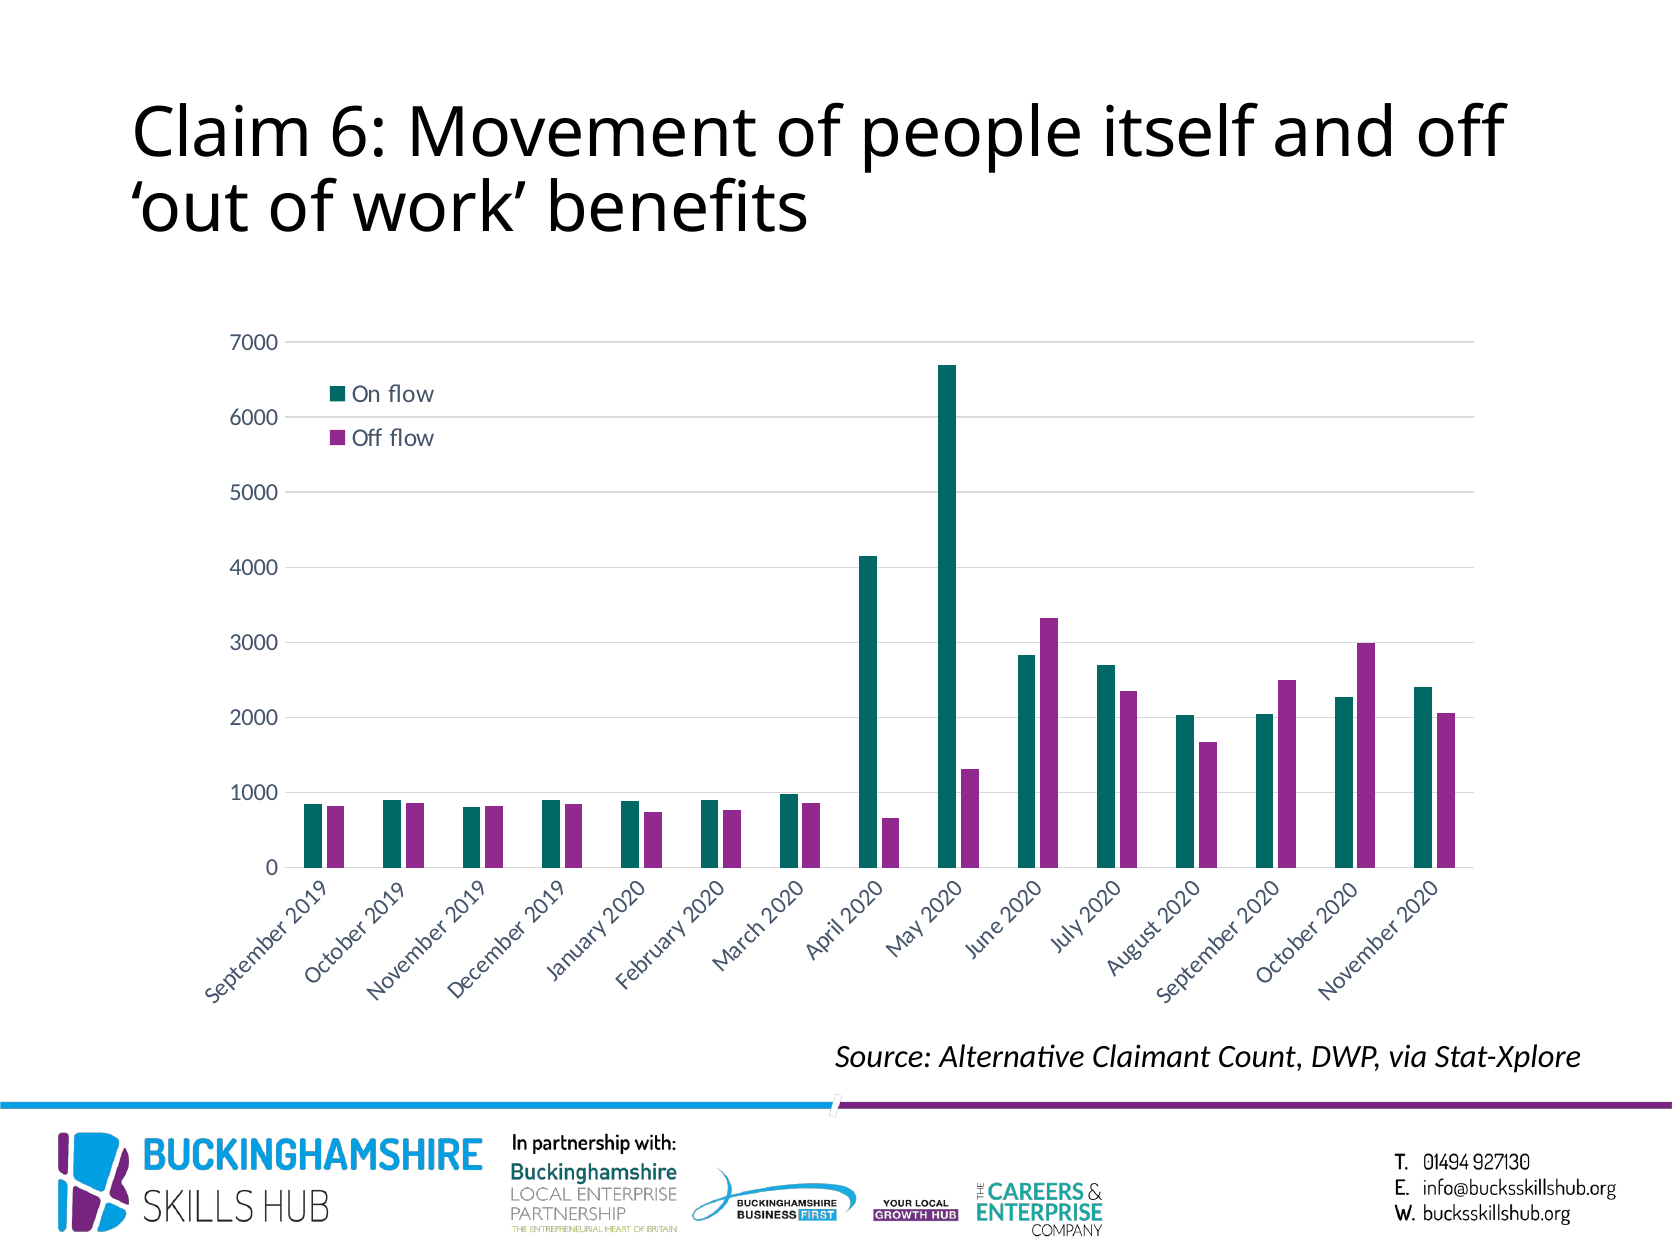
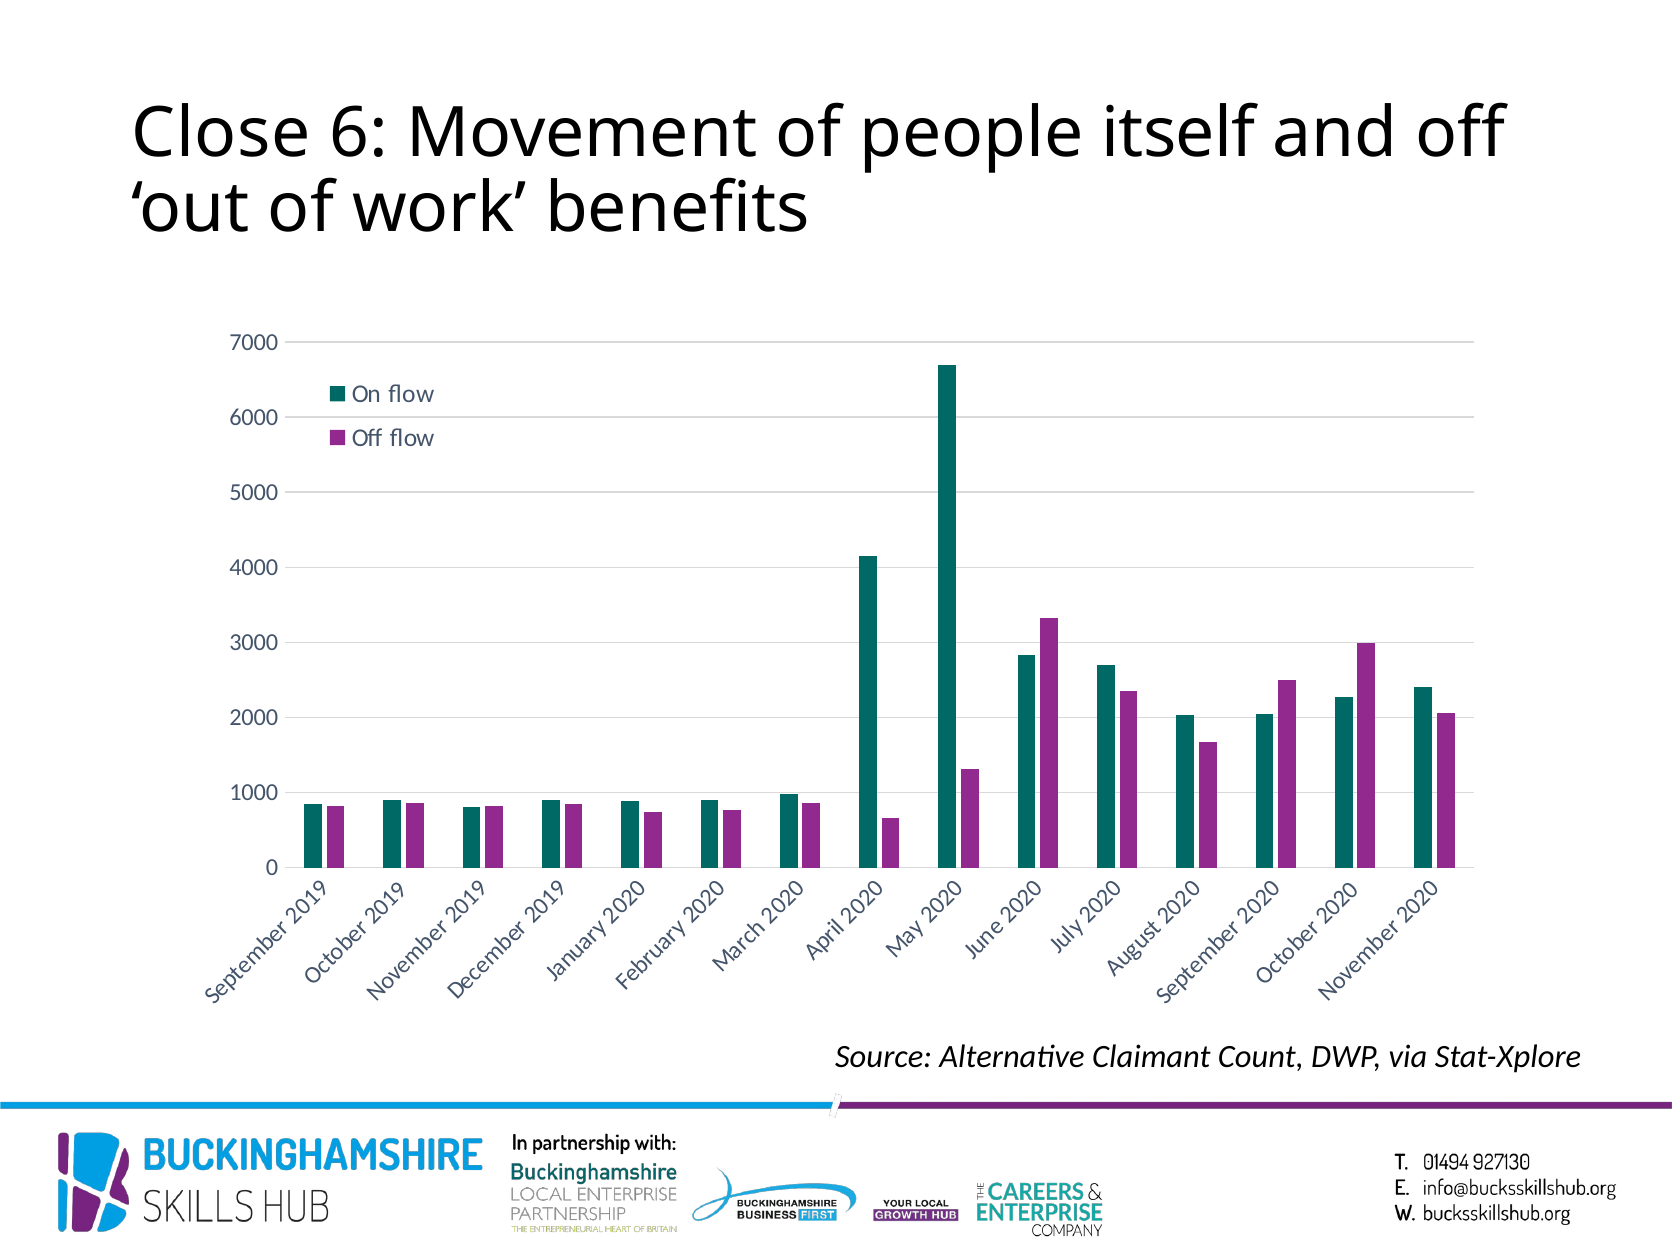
Claim: Claim -> Close (221, 133)
